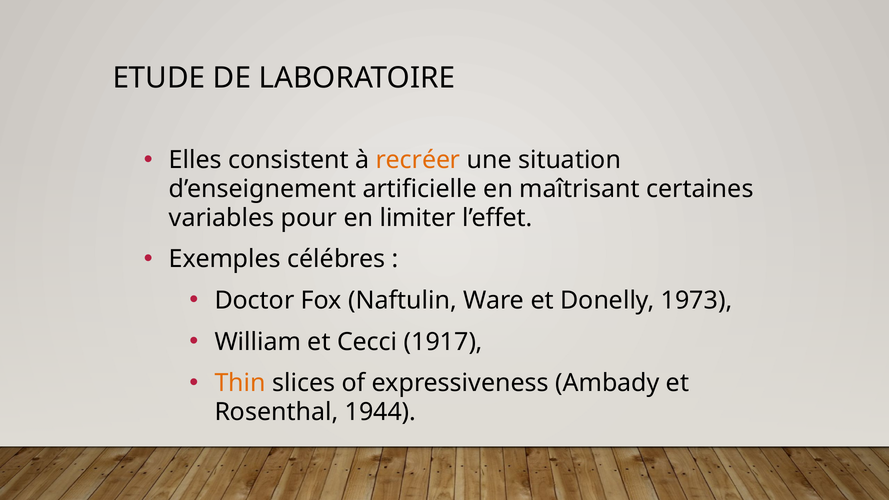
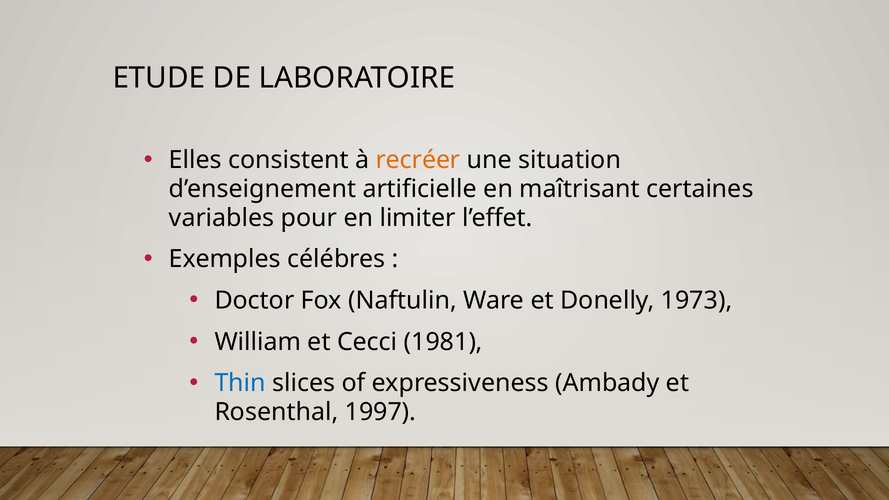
1917: 1917 -> 1981 (443, 342)
Thin colour: orange -> blue (240, 383)
1944: 1944 -> 1997 (380, 412)
